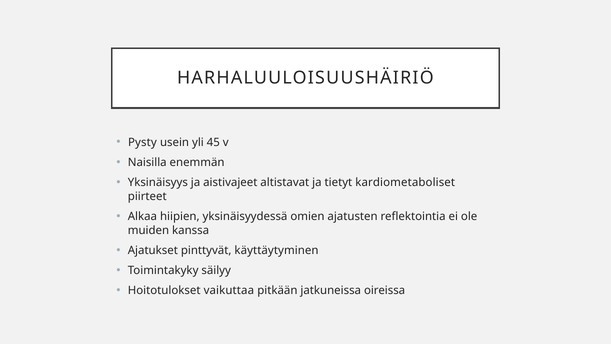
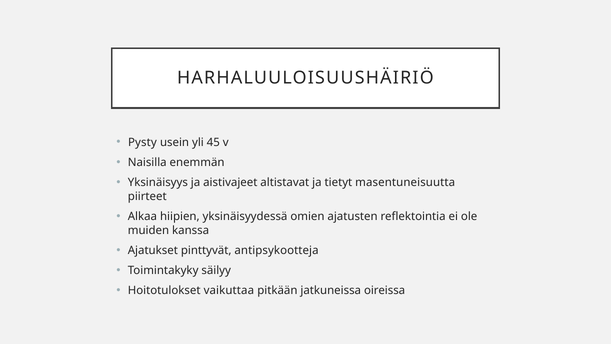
kardiometaboliset: kardiometaboliset -> masentuneisuutta (405, 182)
käyttäytyminen: käyttäytyminen -> antipsykootteja (277, 250)
